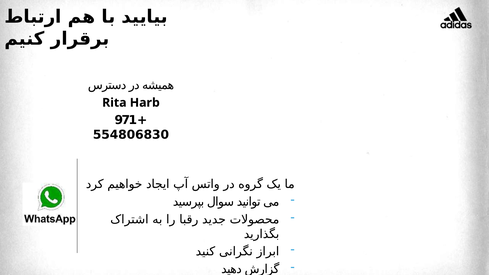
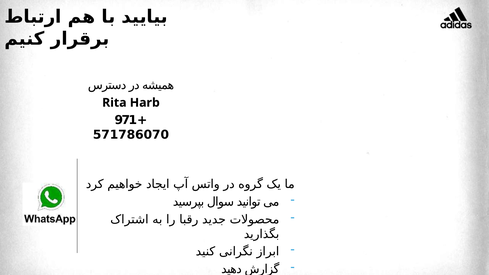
554806830: 554806830 -> 571786070 (131, 135)
